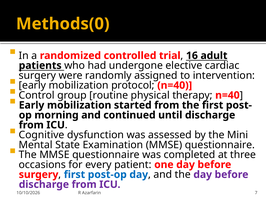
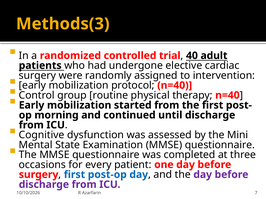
Methods(0: Methods(0 -> Methods(3 (63, 24)
16: 16 -> 40 (192, 56)
